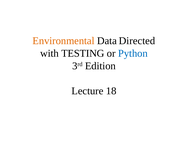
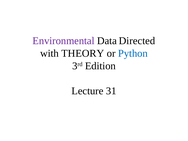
Environmental colour: orange -> purple (64, 41)
TESTING: TESTING -> THEORY (83, 53)
18: 18 -> 31 (111, 91)
